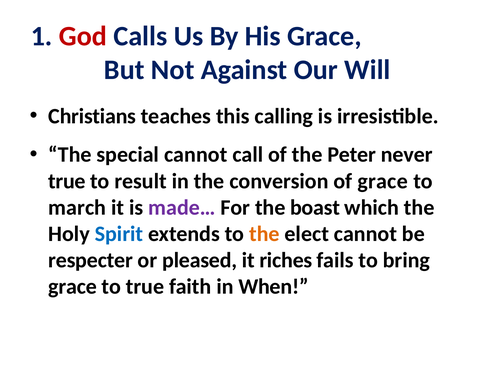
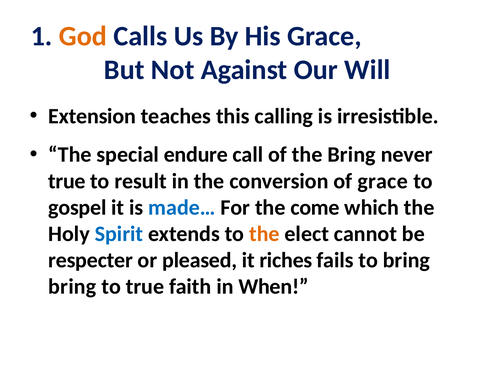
God colour: red -> orange (83, 36)
Christians: Christians -> Extension (92, 116)
special cannot: cannot -> endure (196, 155)
the Peter: Peter -> Bring (352, 155)
march: march -> gospel (77, 208)
made… colour: purple -> blue (182, 208)
boast: boast -> come (315, 208)
grace: grace -> bring (72, 287)
